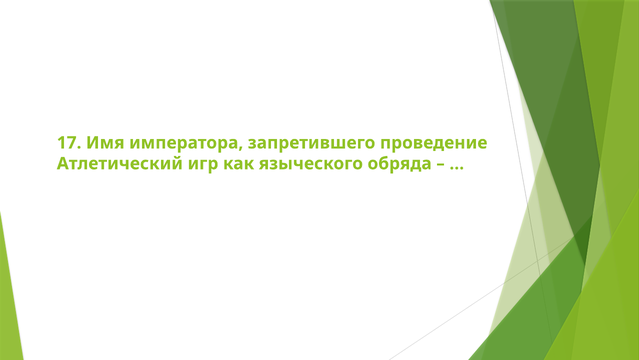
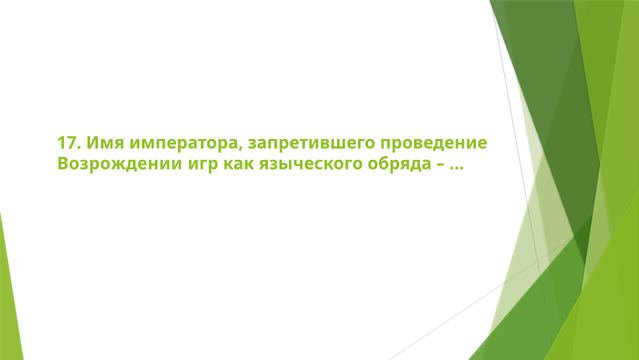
Атлетический: Атлетический -> Возрождении (120, 163)
